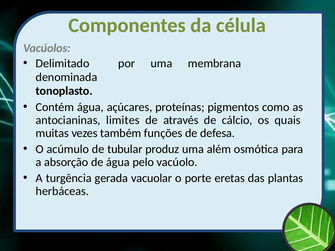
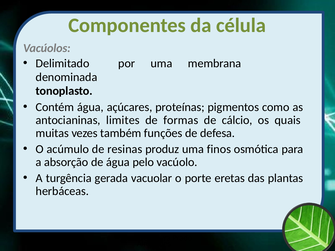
através: através -> formas (181, 120)
tubular: tubular -> resinas (125, 149)
além: além -> finos (219, 149)
